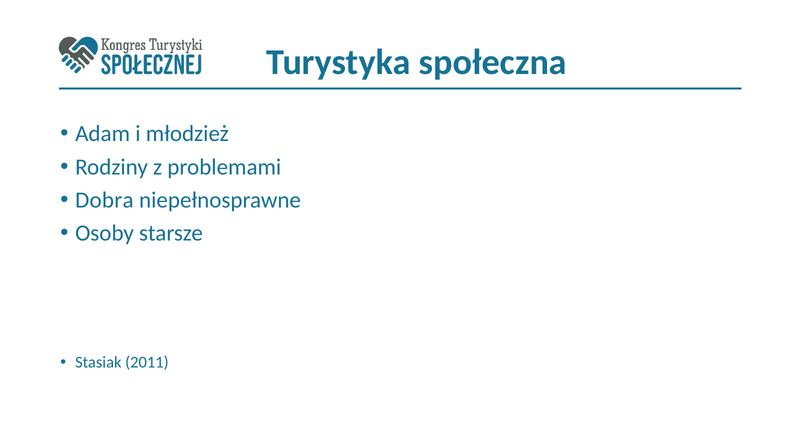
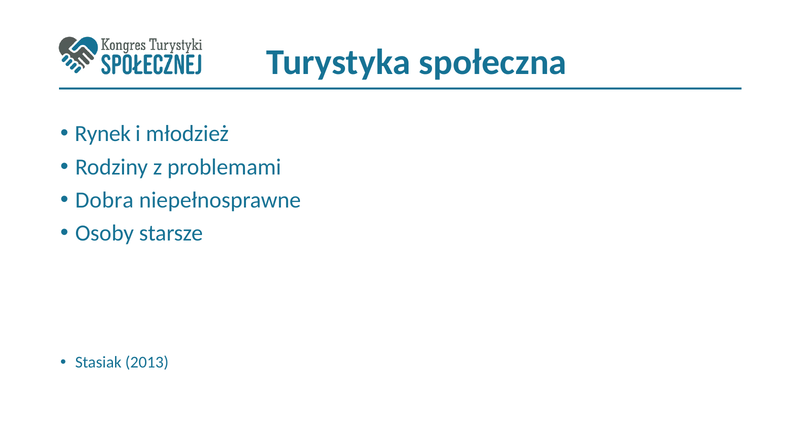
Adam: Adam -> Rynek (103, 134)
2011: 2011 -> 2013 (147, 362)
